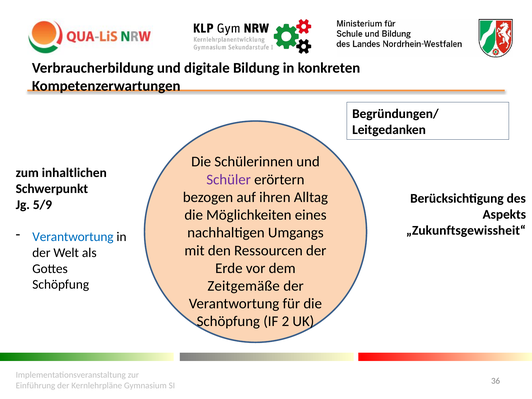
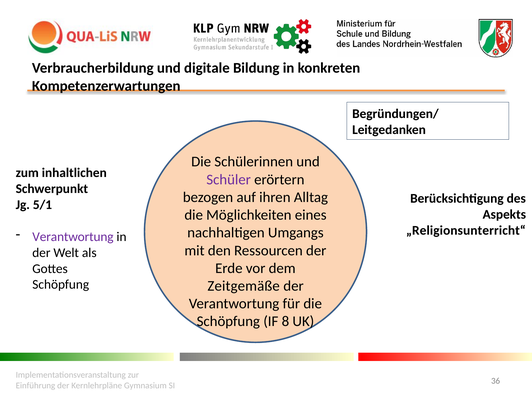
5/9: 5/9 -> 5/1 (42, 205)
„Zukunftsgewissheit“: „Zukunftsgewissheit“ -> „Religionsunterricht“ (466, 230)
Verantwortung colour: blue -> purple (73, 237)
2: 2 -> 8 (285, 321)
